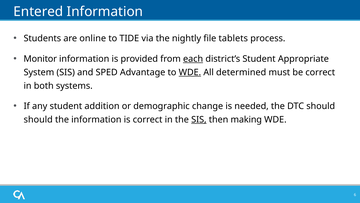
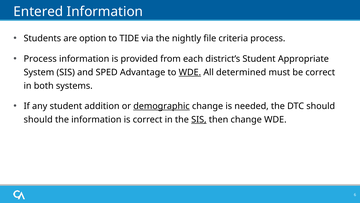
online: online -> option (93, 38)
tablets: tablets -> criteria (233, 38)
Monitor: Monitor -> Process (40, 59)
each underline: present -> none (193, 59)
demographic underline: none -> present (162, 106)
then making: making -> change (246, 119)
